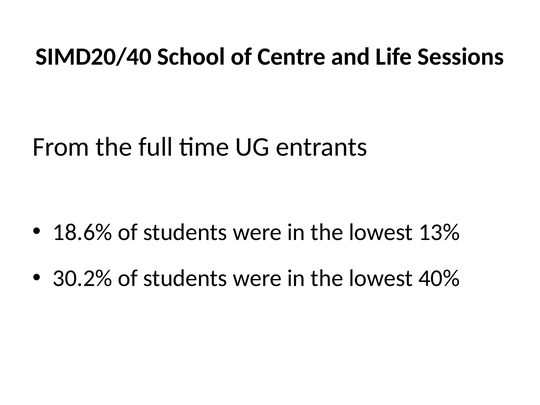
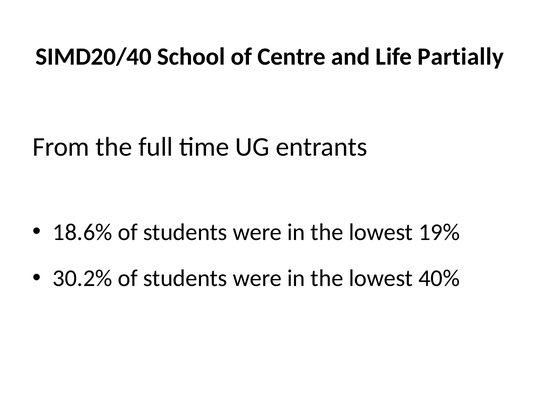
Sessions: Sessions -> Partially (461, 57)
13%: 13% -> 19% (439, 232)
